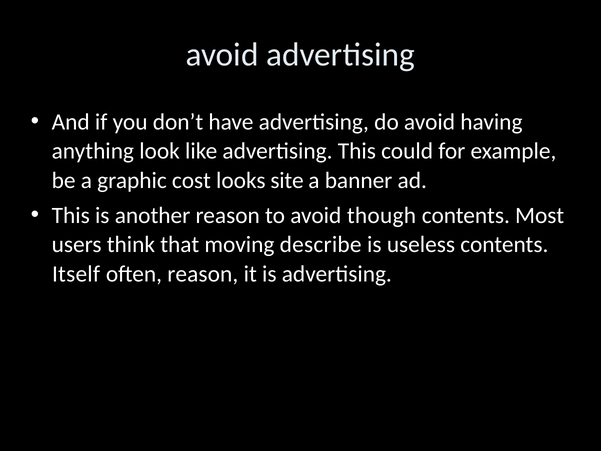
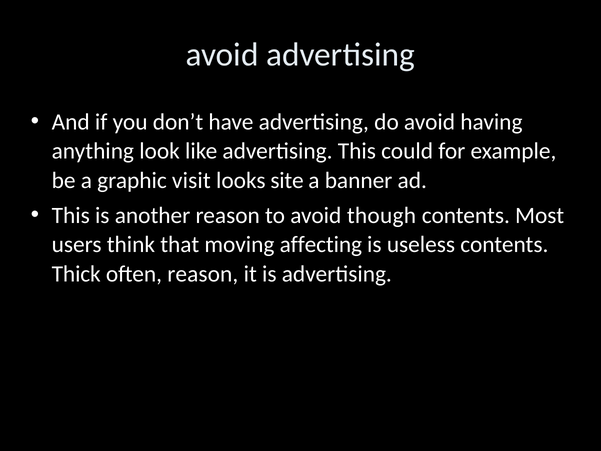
cost: cost -> visit (191, 180)
describe: describe -> affecting (321, 244)
Itself: Itself -> Thick (76, 274)
